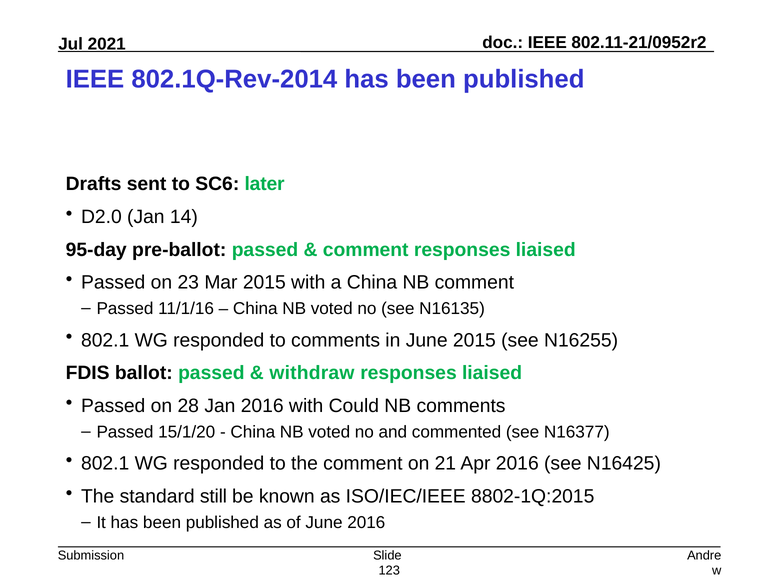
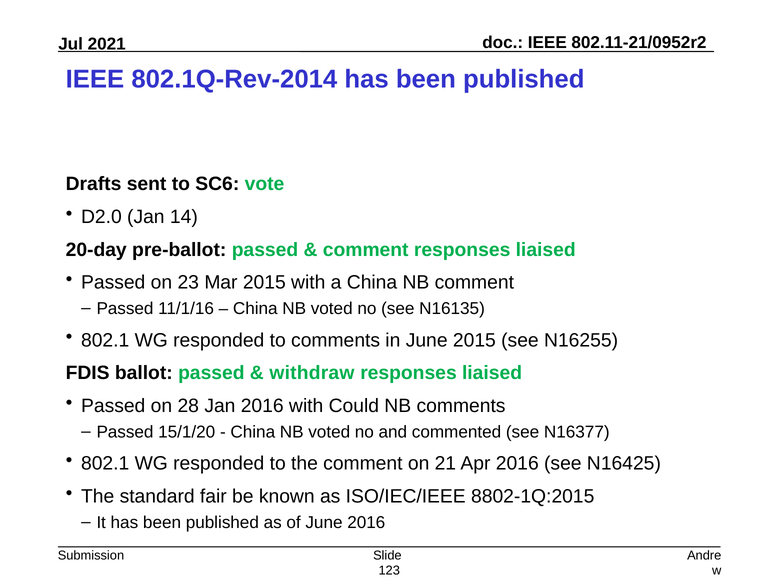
later: later -> vote (264, 184)
95-day: 95-day -> 20-day (96, 250)
still: still -> fair (213, 496)
